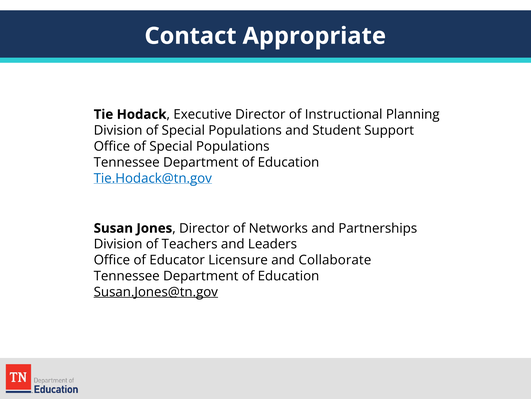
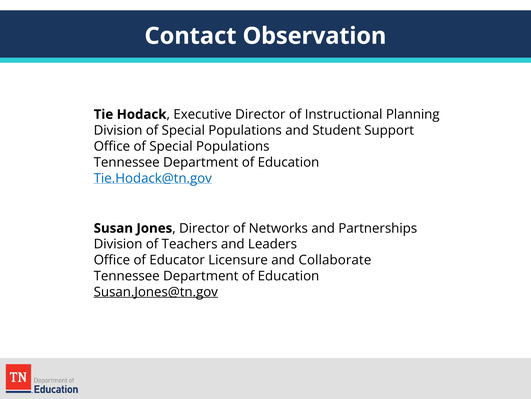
Appropriate: Appropriate -> Observation (314, 36)
